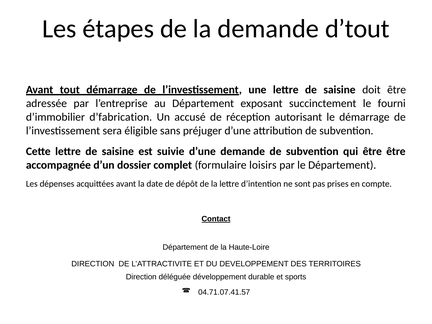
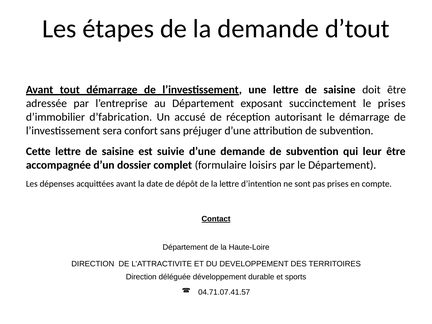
le fourni: fourni -> prises (392, 103)
éligible: éligible -> confort (141, 131)
qui être: être -> leur (372, 152)
